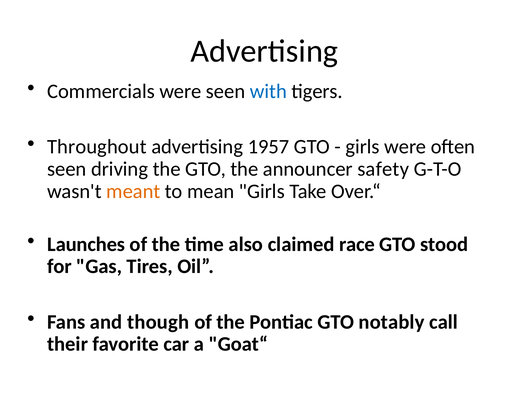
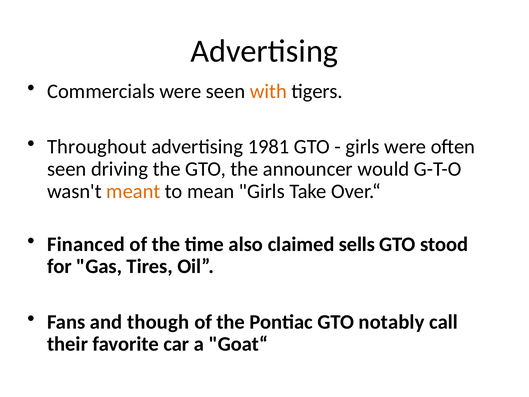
with colour: blue -> orange (268, 91)
1957: 1957 -> 1981 (269, 147)
safety: safety -> would (383, 169)
Launches: Launches -> Financed (86, 244)
race: race -> sells (357, 244)
